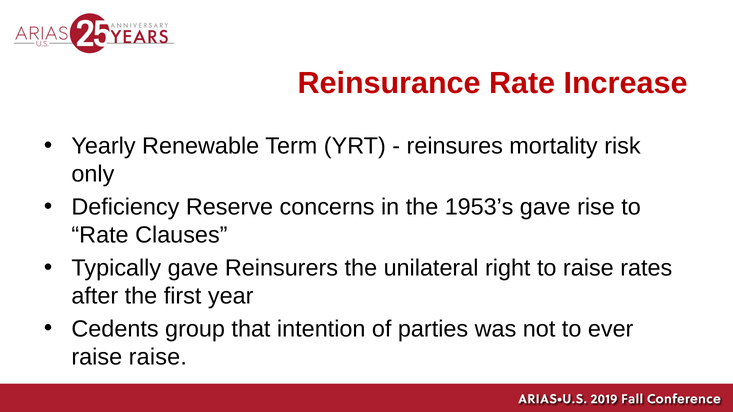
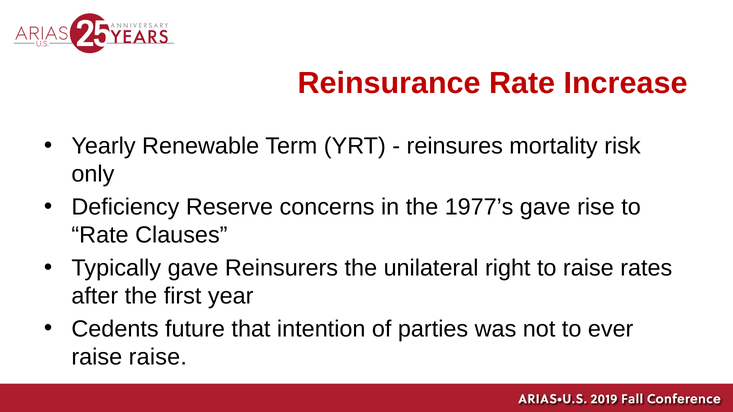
1953’s: 1953’s -> 1977’s (479, 207)
group: group -> future (195, 329)
